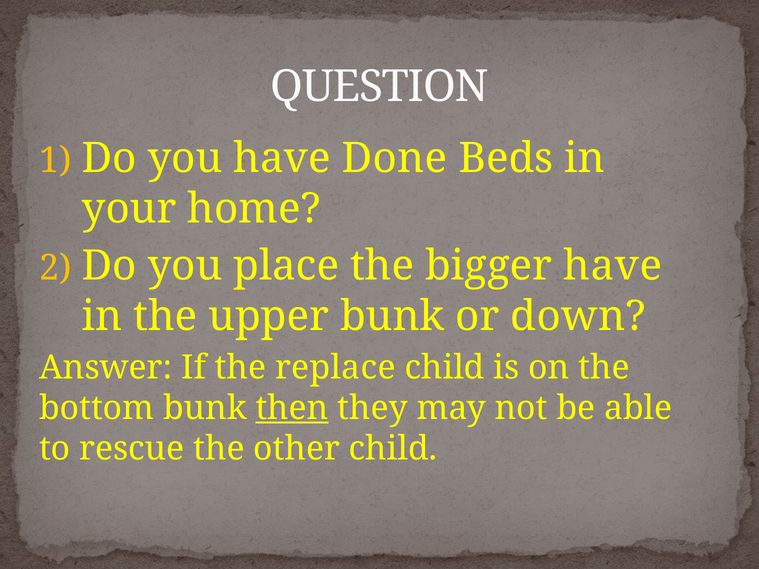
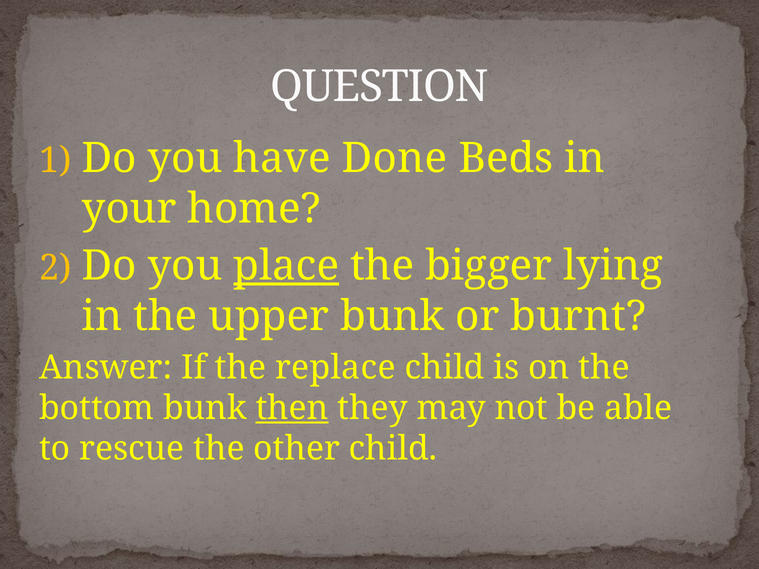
place underline: none -> present (286, 266)
bigger have: have -> lying (613, 266)
down: down -> burnt (578, 317)
